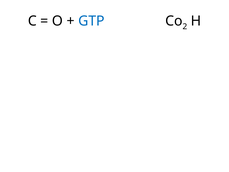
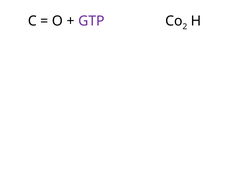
GTP colour: blue -> purple (91, 21)
